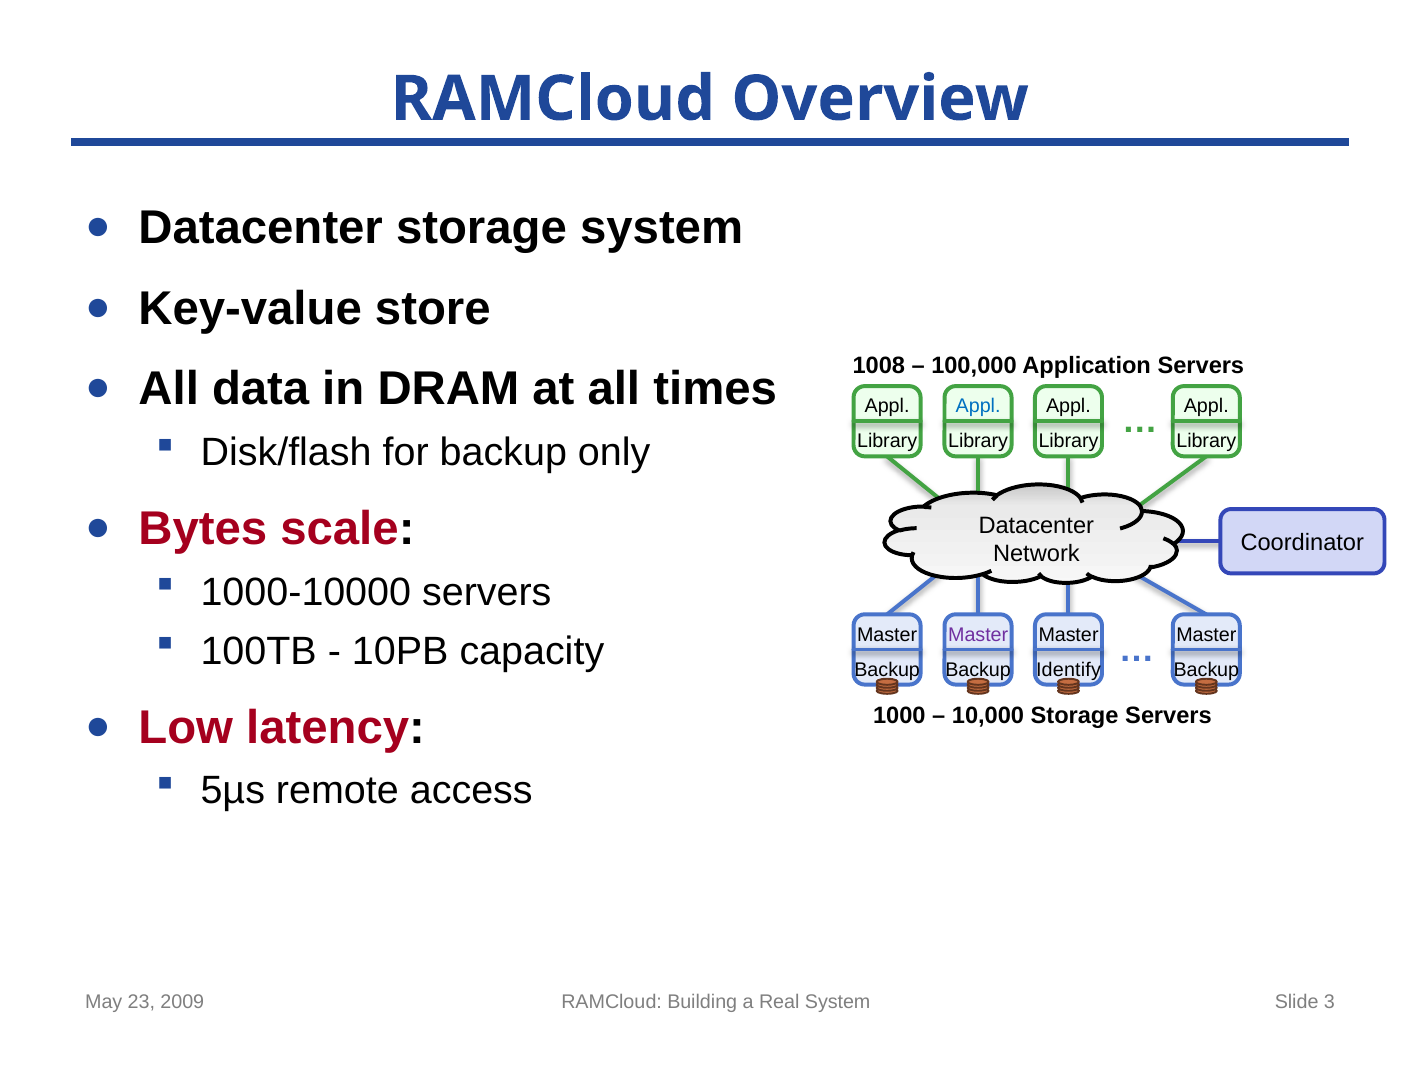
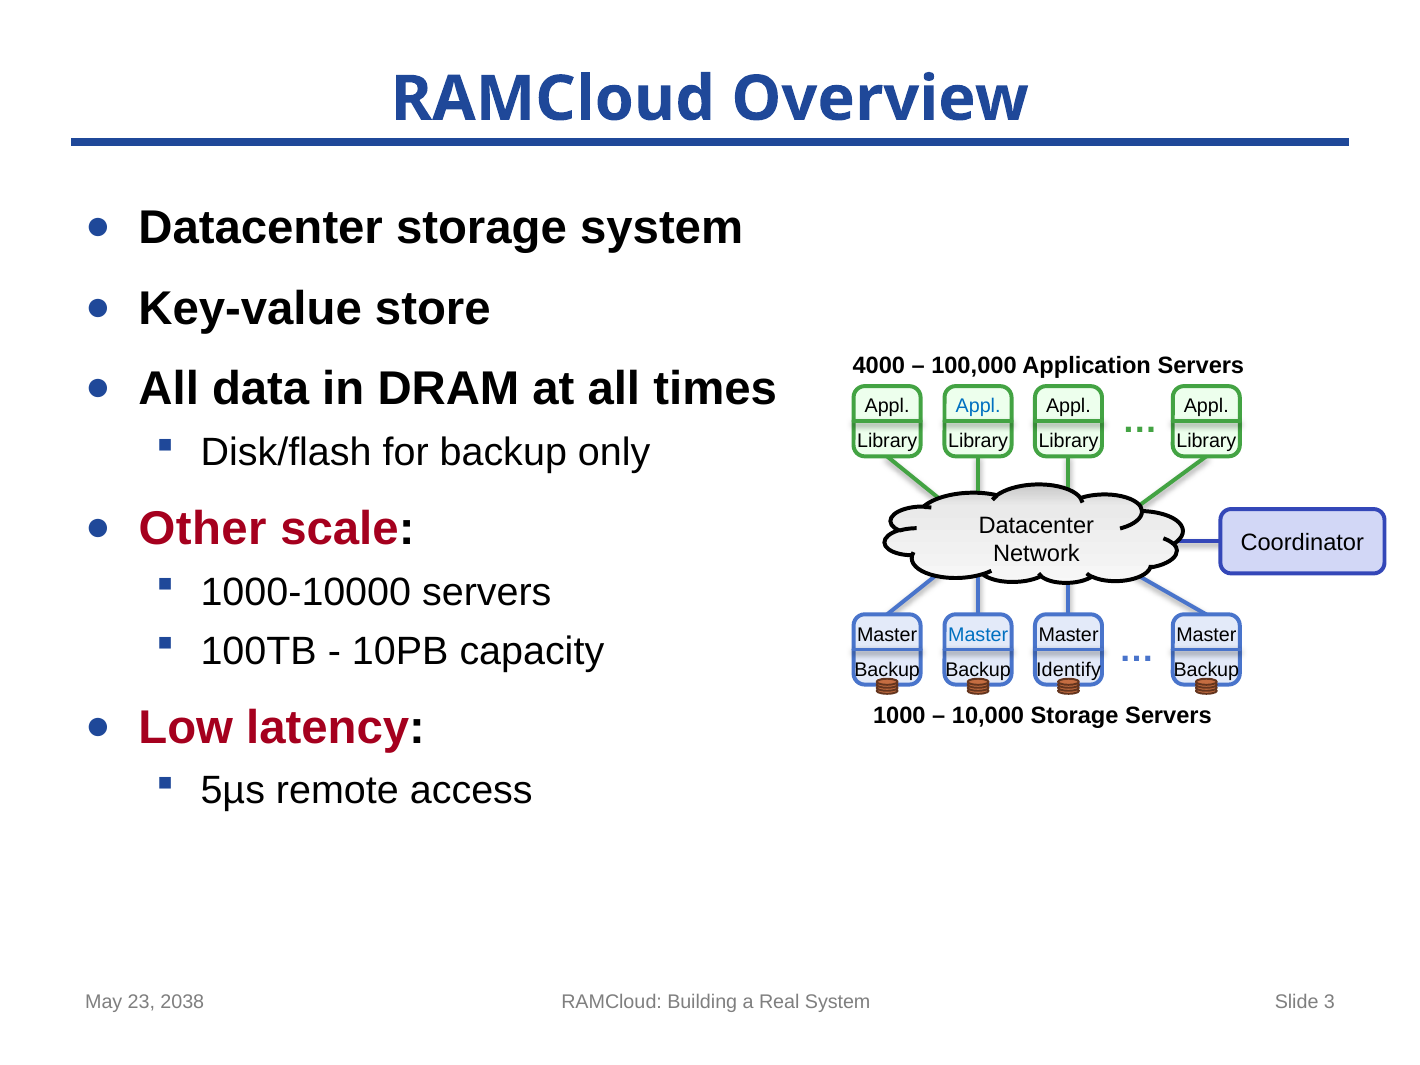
1008: 1008 -> 4000 (879, 366)
Bytes: Bytes -> Other (203, 529)
Master colour: purple -> blue (978, 634)
2009: 2009 -> 2038 (182, 1002)
